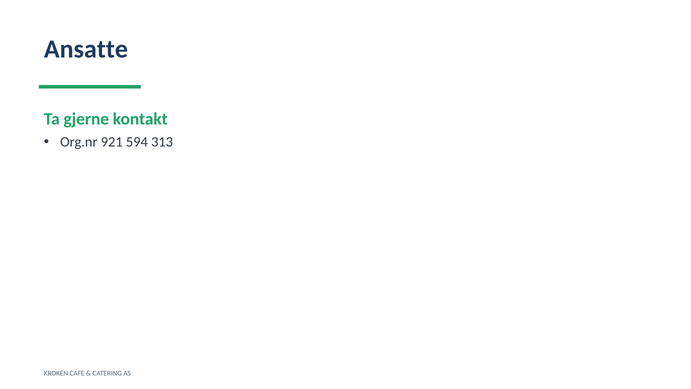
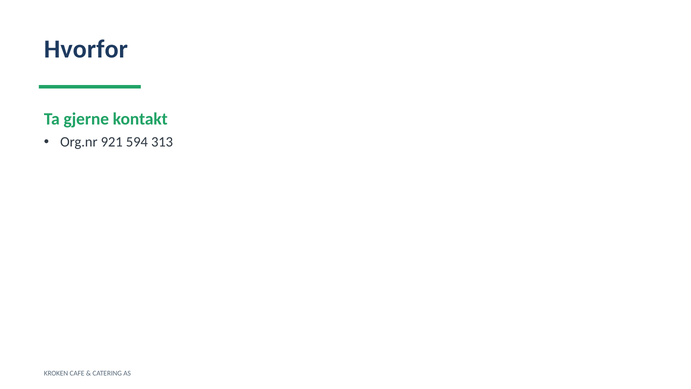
Ansatte: Ansatte -> Hvorfor (86, 49)
